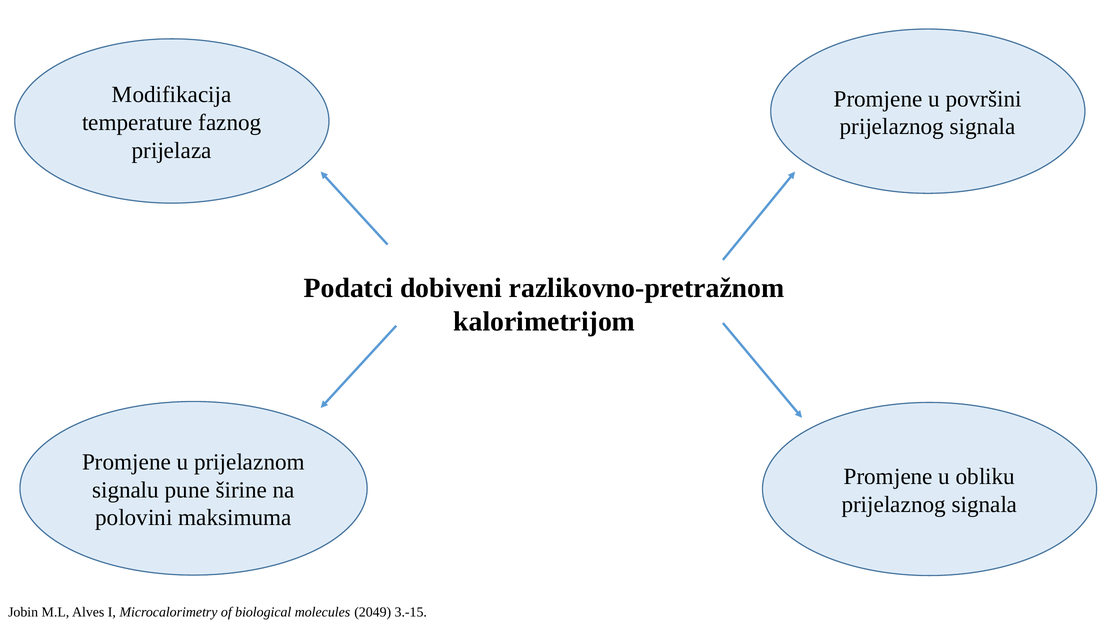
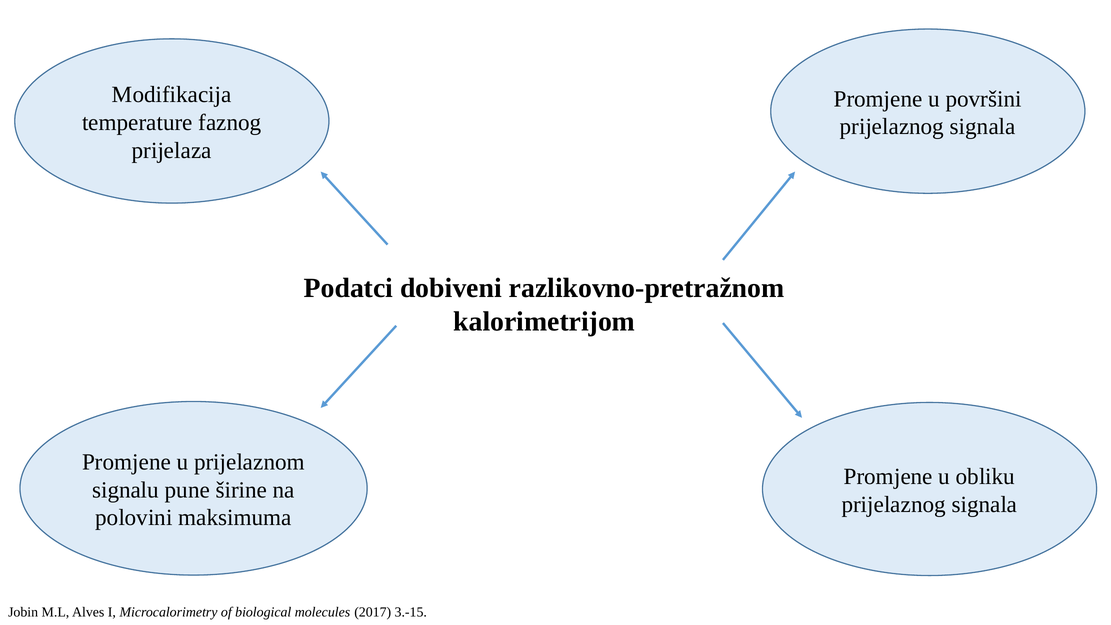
2049: 2049 -> 2017 (373, 612)
